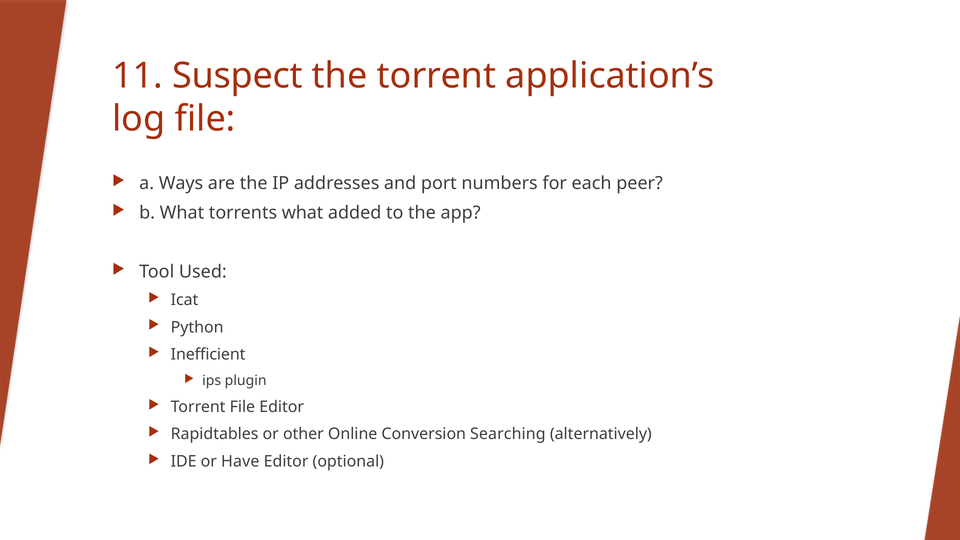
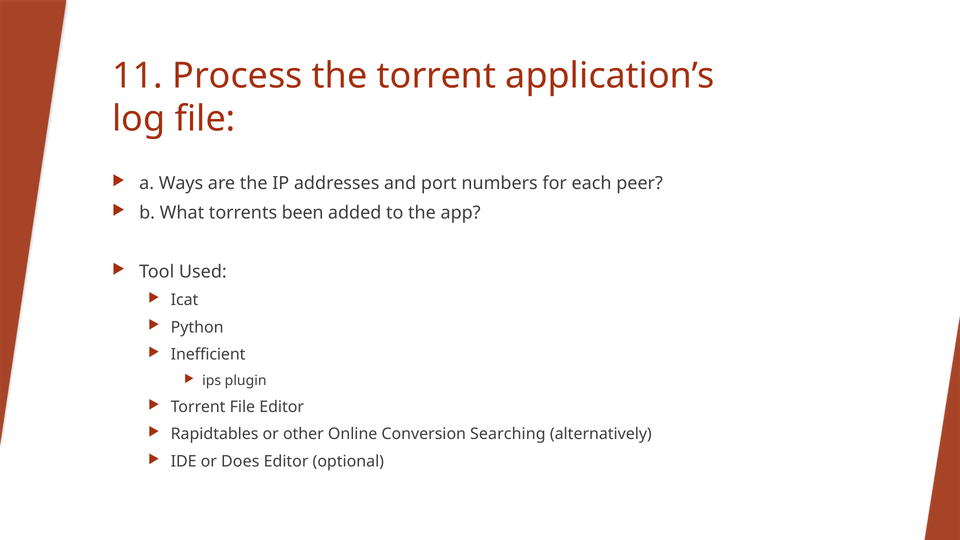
Suspect: Suspect -> Process (237, 76)
torrents what: what -> been (303, 213)
Have: Have -> Does (240, 461)
